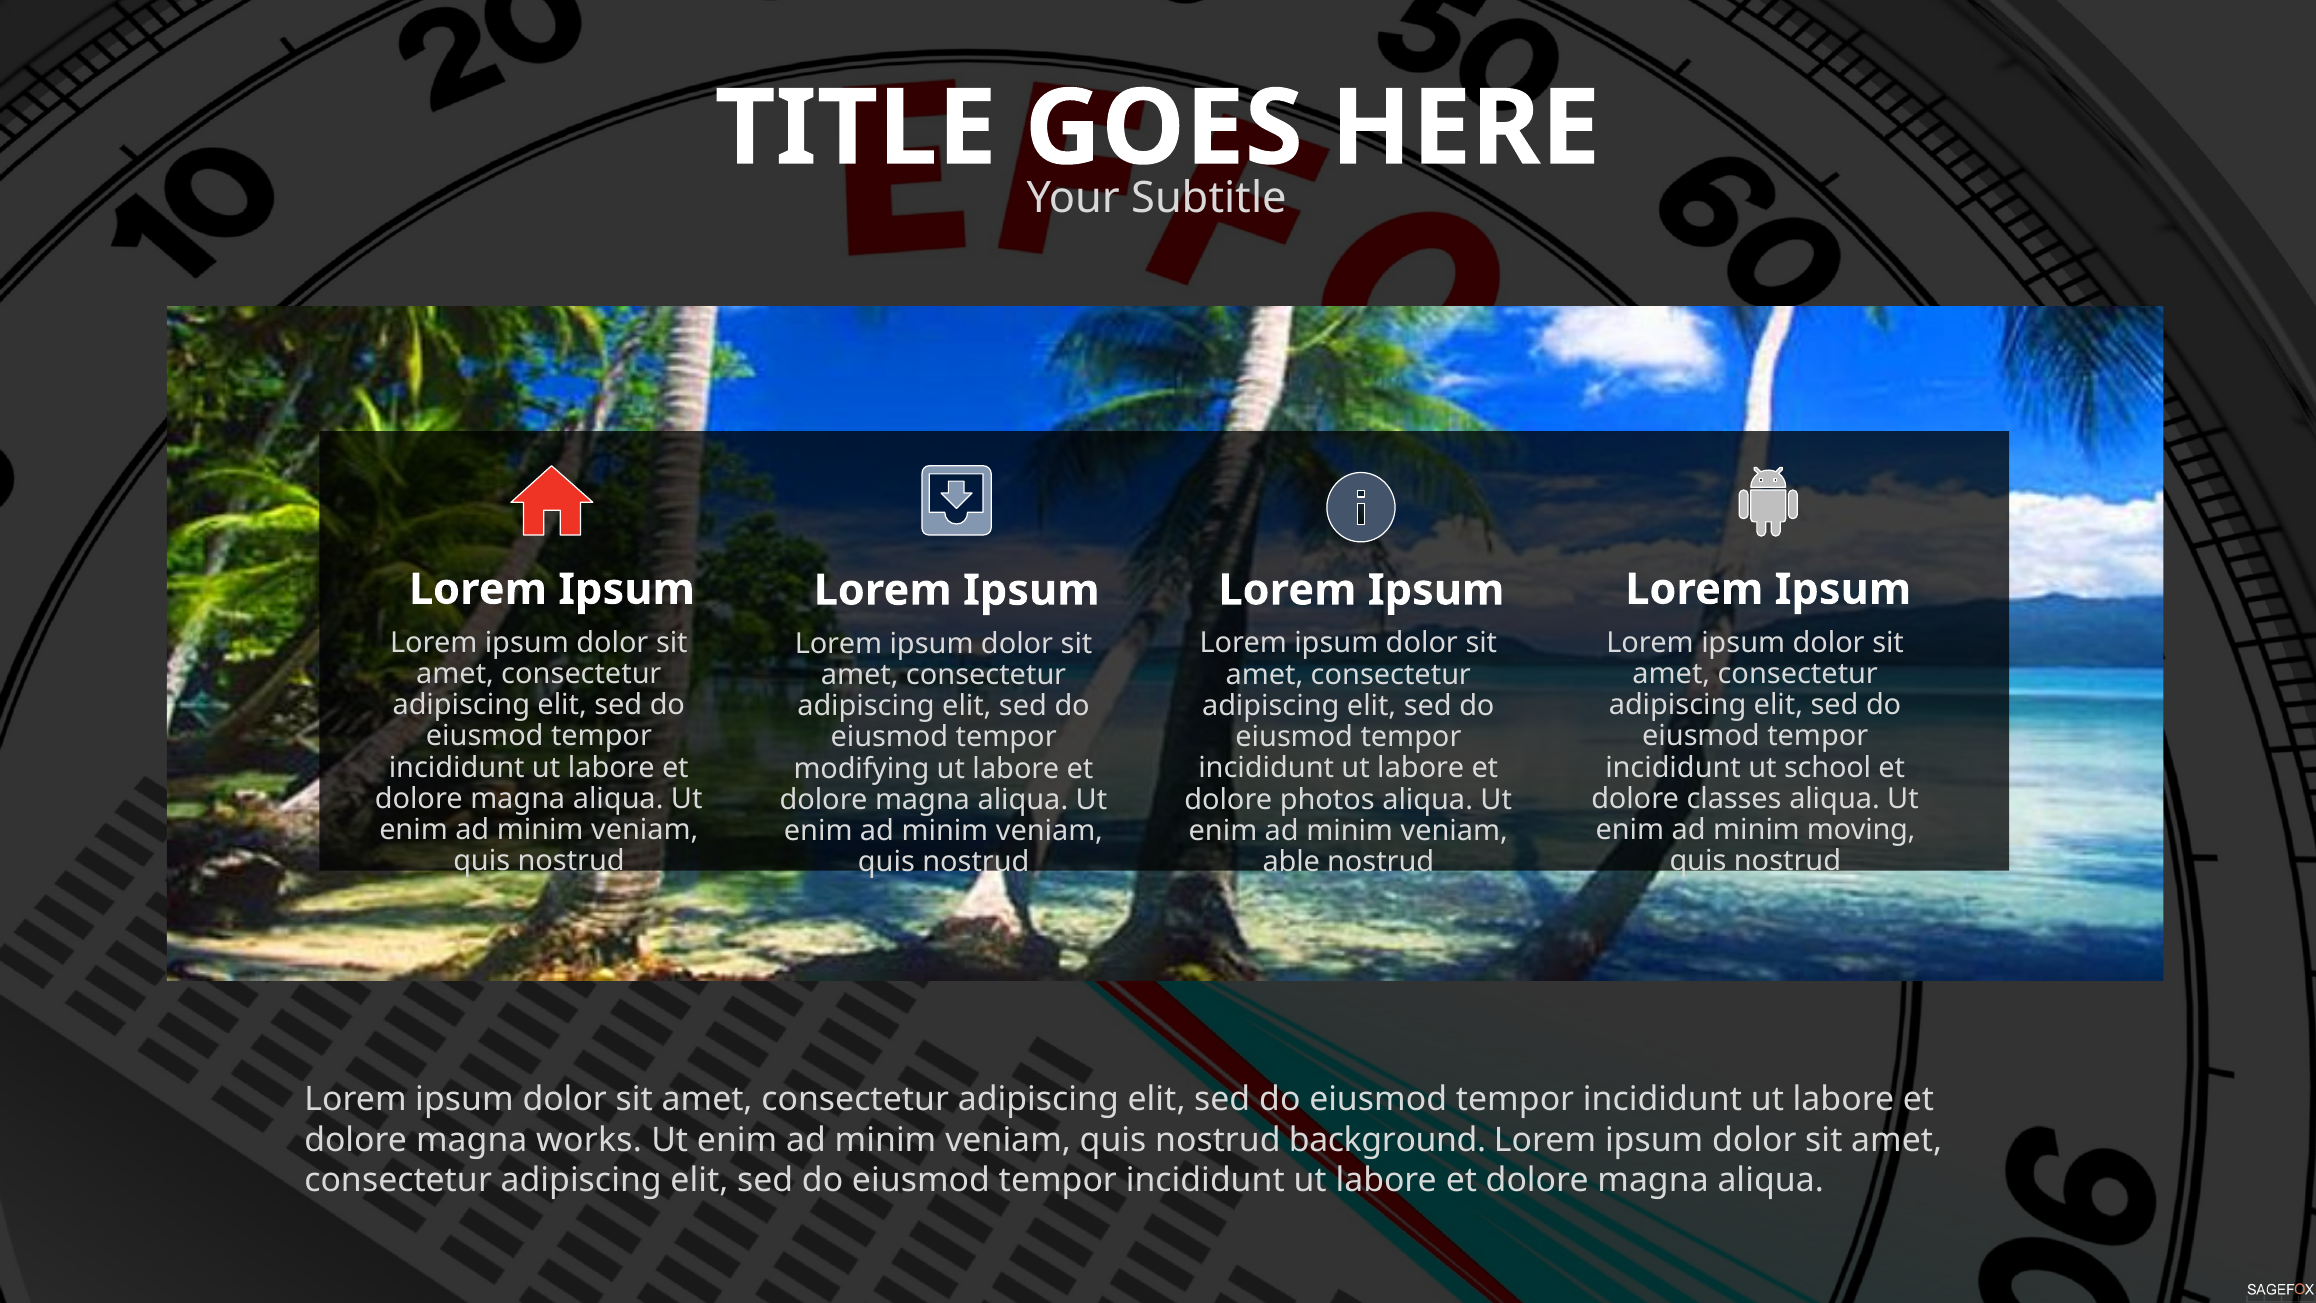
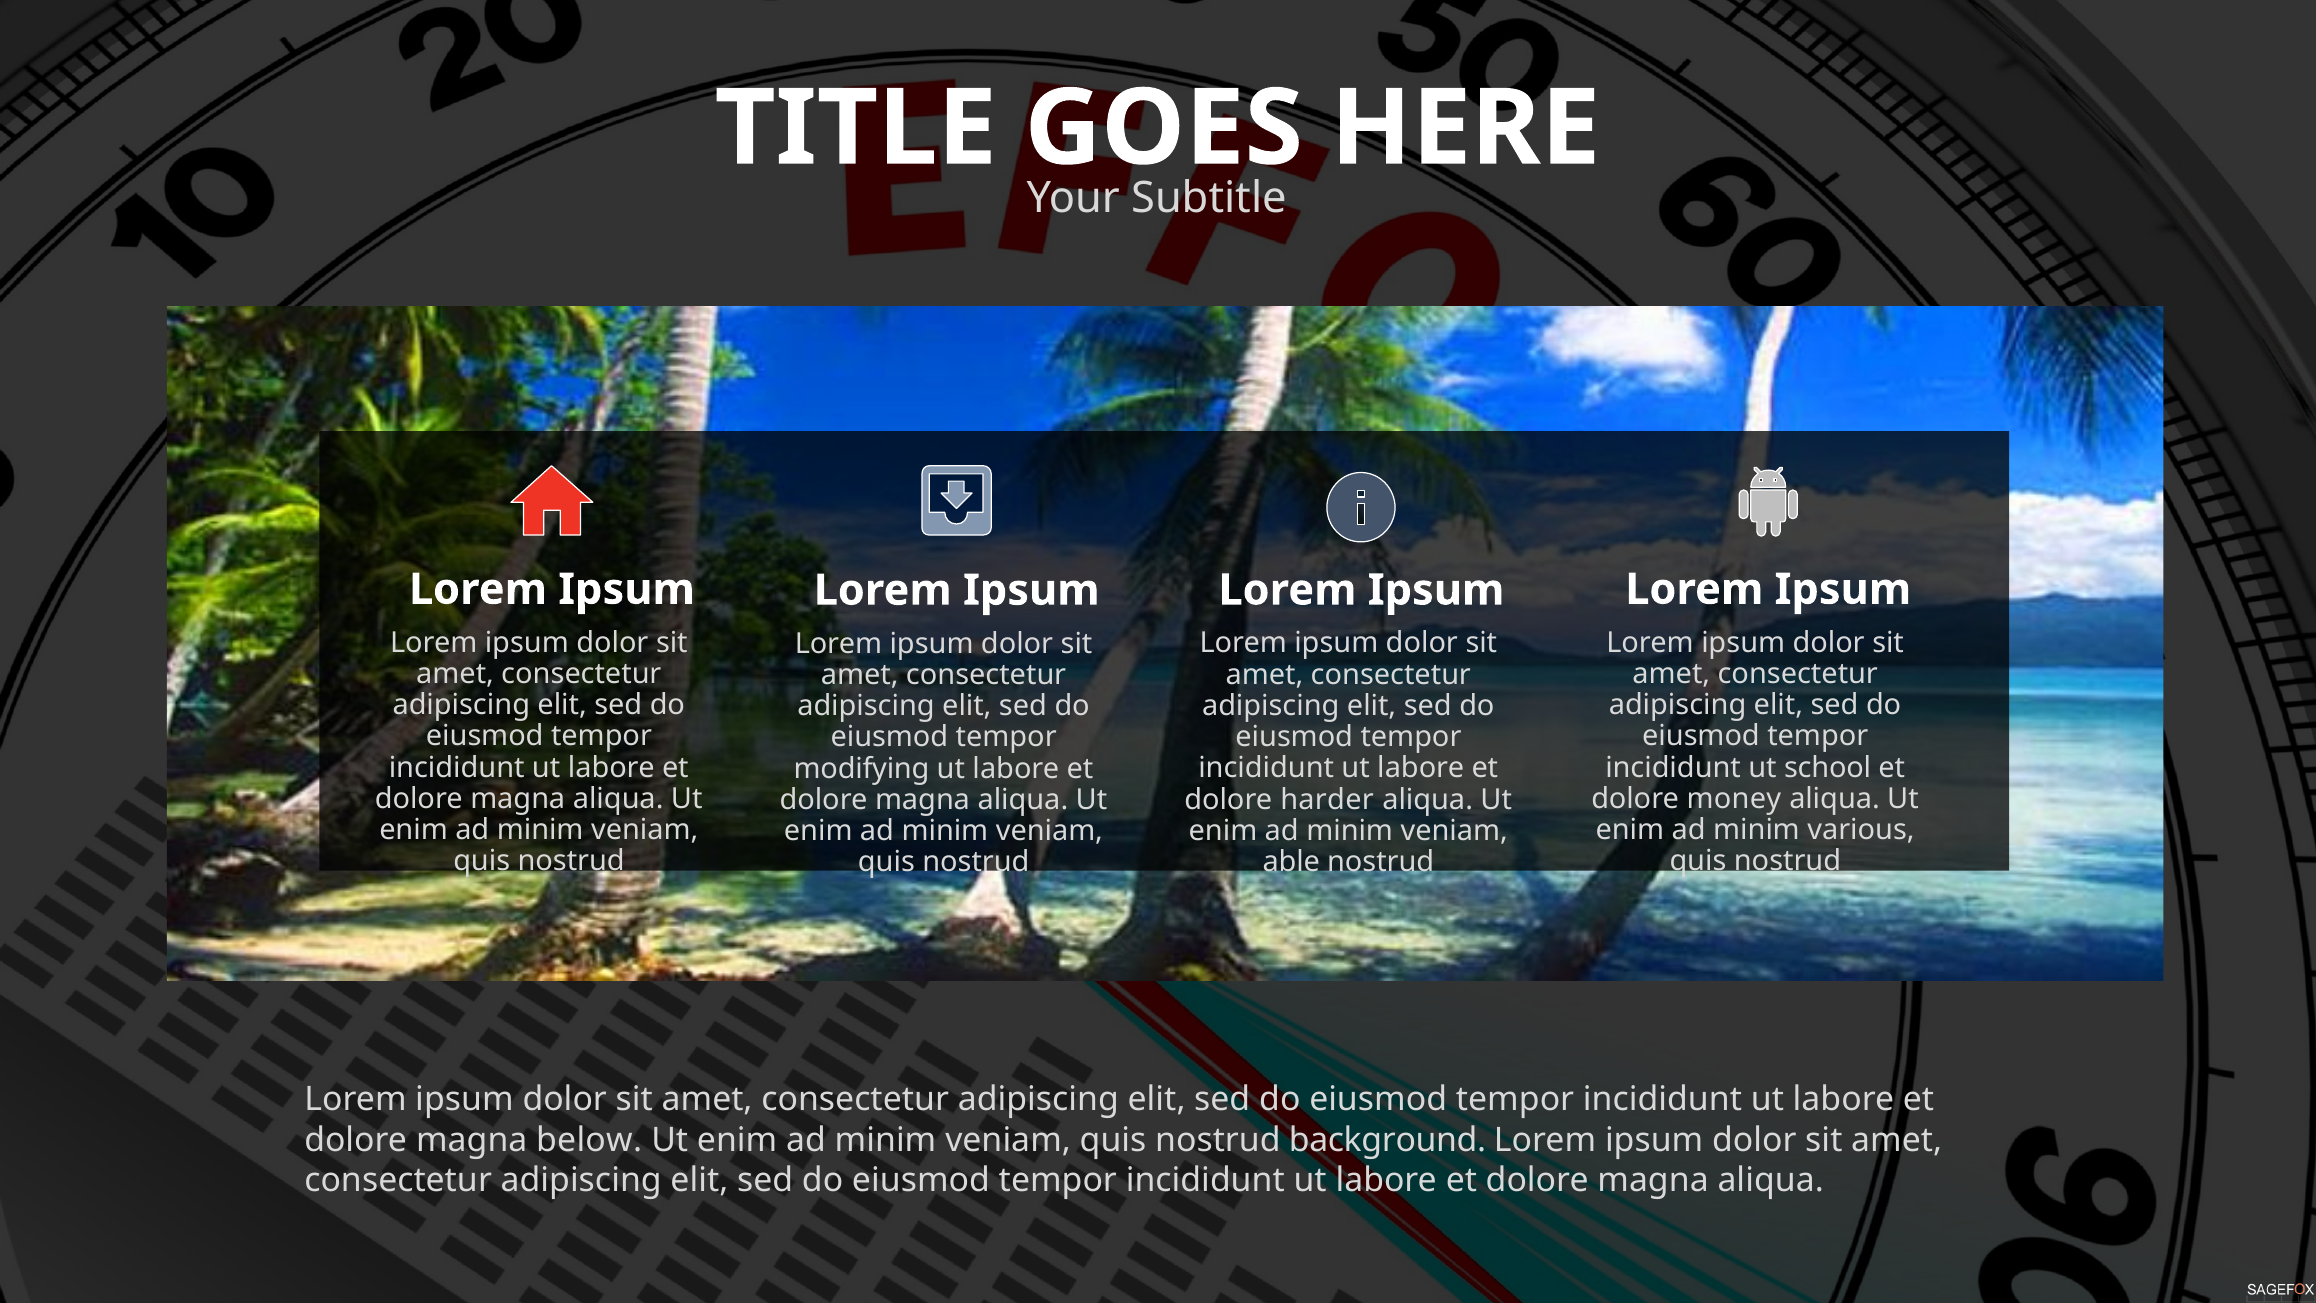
classes: classes -> money (1734, 799)
photos: photos -> harder (1327, 799)
moving: moving -> various (1861, 830)
works: works -> below (589, 1140)
